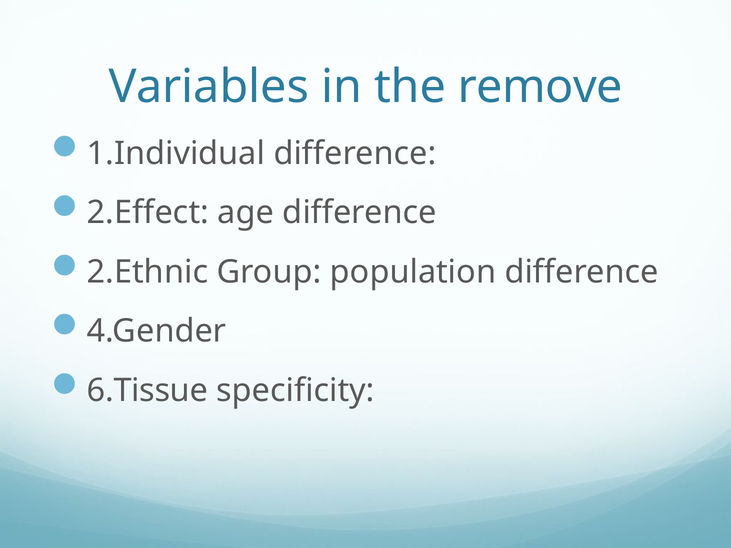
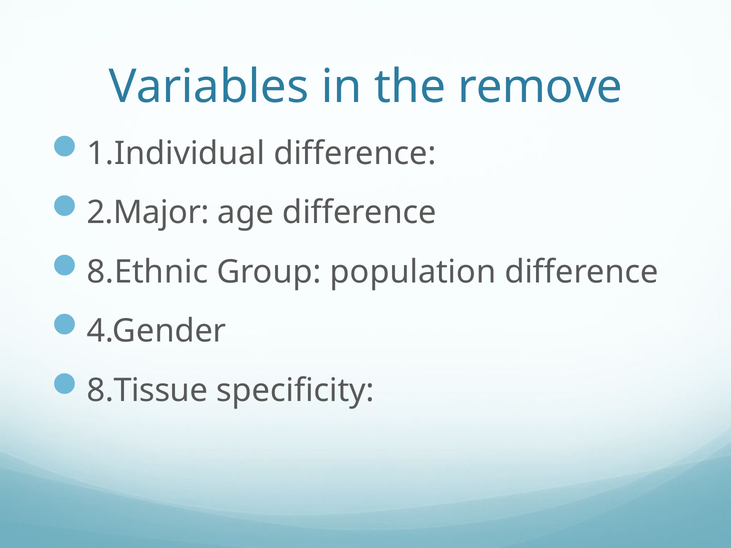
2.Effect: 2.Effect -> 2.Major (148, 213)
2.Ethnic: 2.Ethnic -> 8.Ethnic (147, 272)
6.Tissue: 6.Tissue -> 8.Tissue (147, 391)
